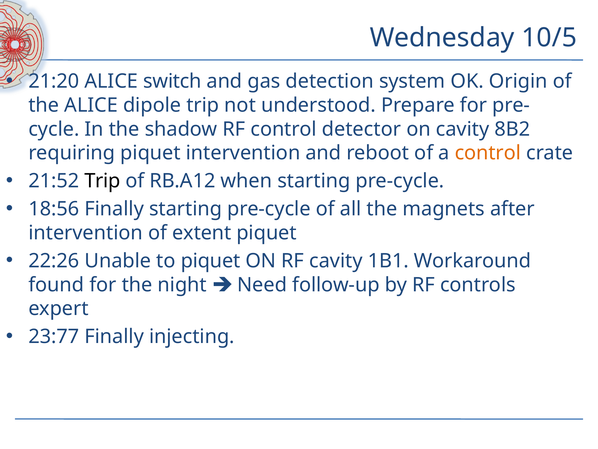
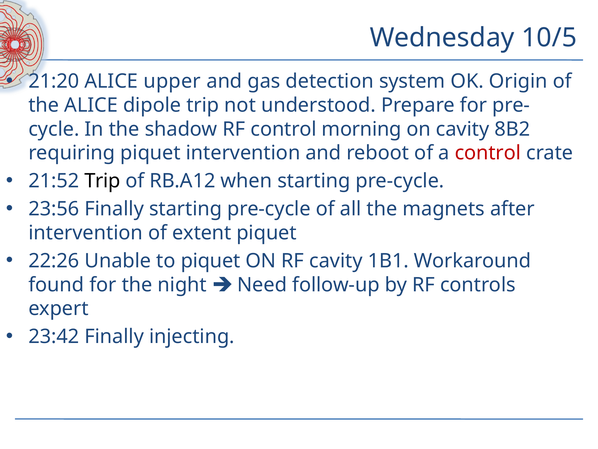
switch: switch -> upper (172, 81)
detector: detector -> morning (362, 129)
control colour: orange -> red (488, 153)
18:56: 18:56 -> 23:56 (54, 209)
23:77: 23:77 -> 23:42 (54, 336)
